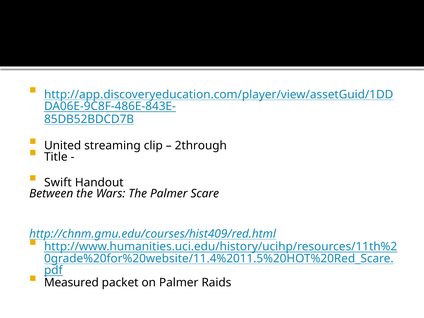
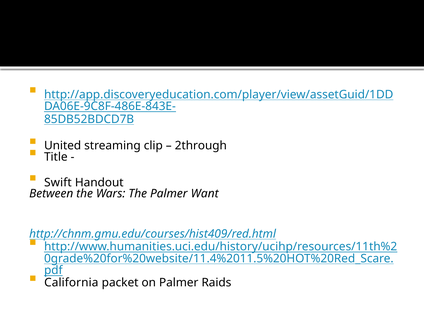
Scare: Scare -> Want (205, 194)
Measured: Measured -> California (71, 283)
